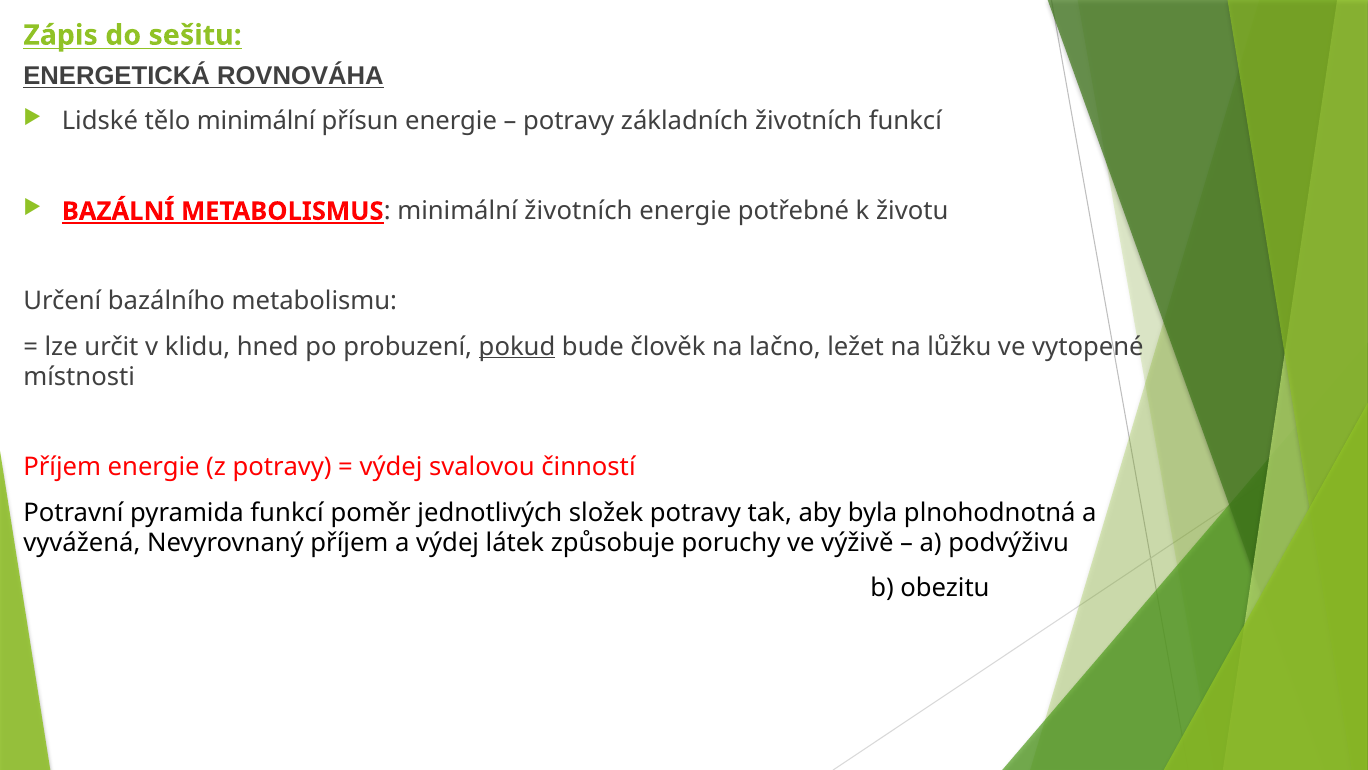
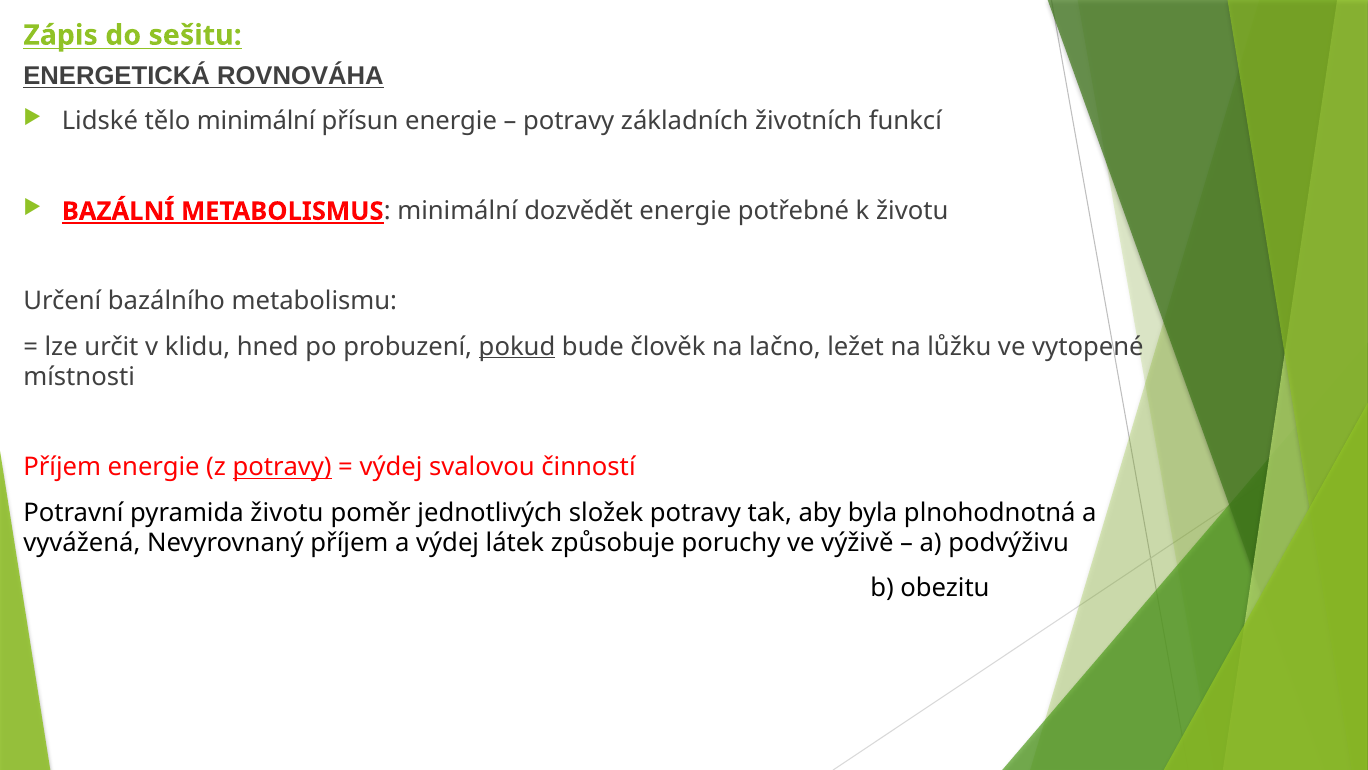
minimální životních: životních -> dozvědět (579, 211)
potravy underline: none -> present (282, 467)
pyramida funkcí: funkcí -> životu (287, 512)
